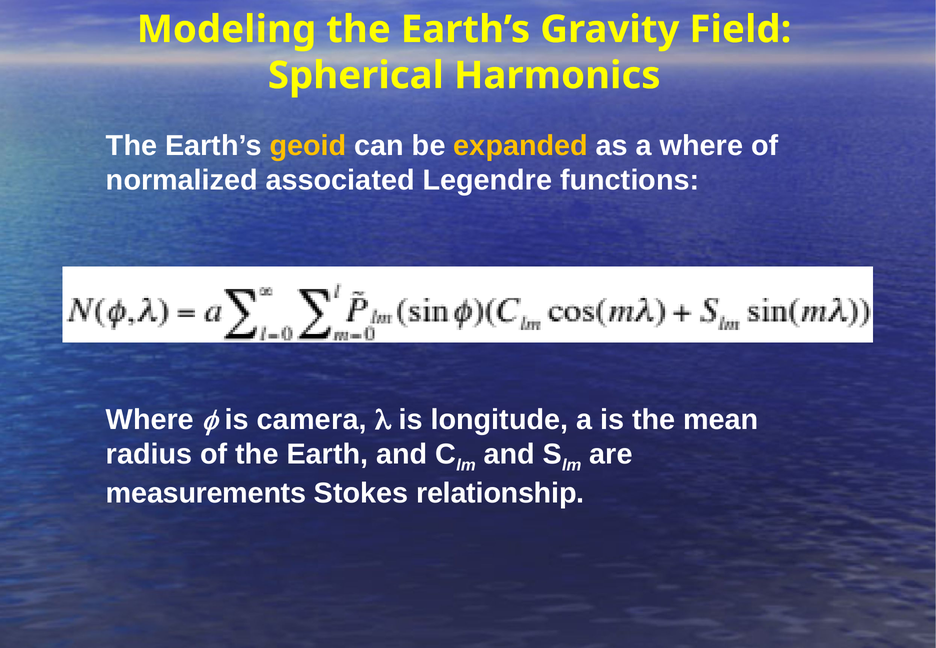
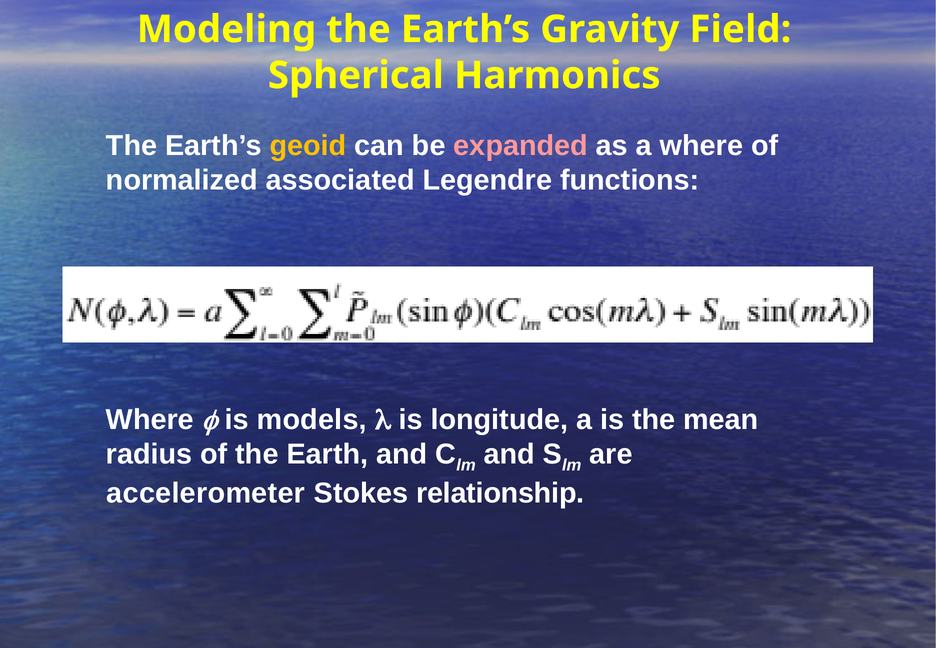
expanded colour: yellow -> pink (521, 146)
camera: camera -> models (312, 420)
measurements: measurements -> accelerometer (206, 493)
